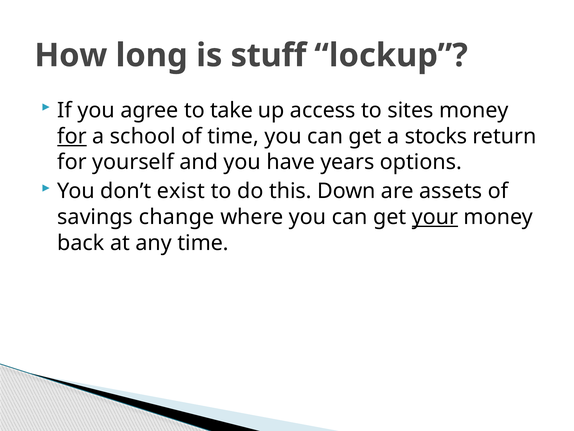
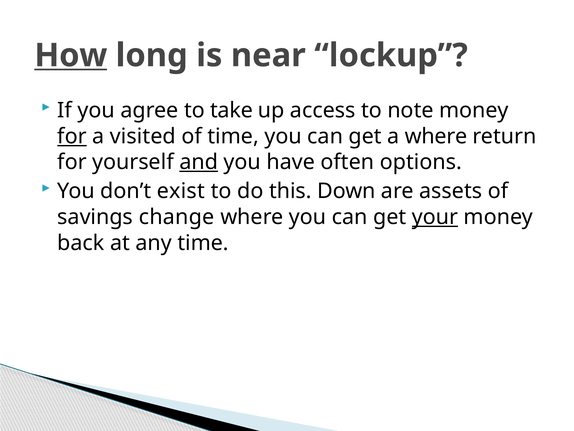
How underline: none -> present (71, 55)
stuff: stuff -> near (268, 55)
sites: sites -> note (410, 110)
school: school -> visited (143, 136)
a stocks: stocks -> where (436, 136)
and underline: none -> present (199, 162)
years: years -> often (347, 162)
